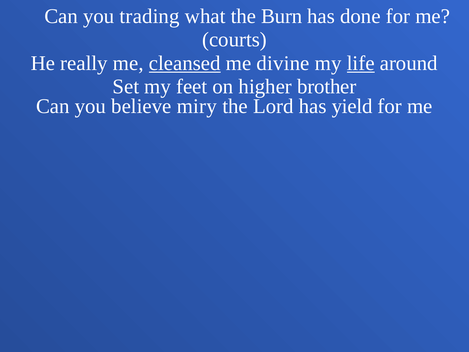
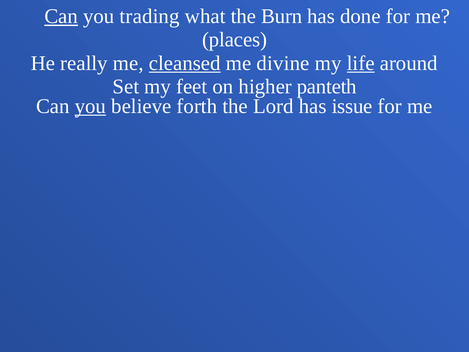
Can underline: none -> present (61, 16)
courts: courts -> places (235, 40)
brother: brother -> panteth (327, 87)
you underline: none -> present (90, 106)
miry: miry -> forth (197, 106)
yield: yield -> issue (352, 106)
